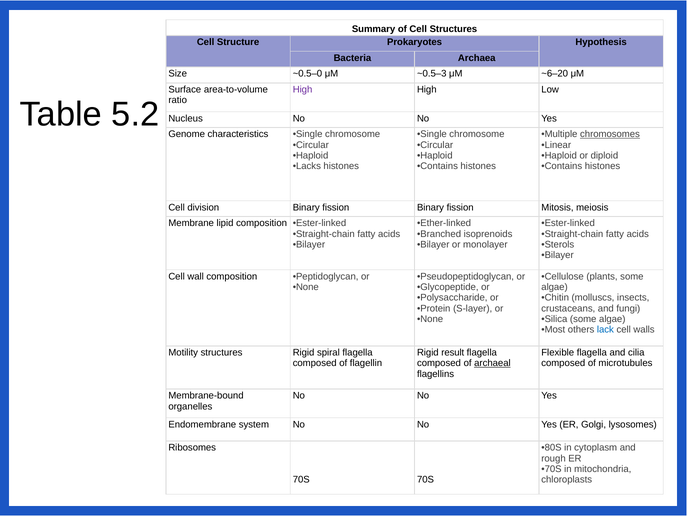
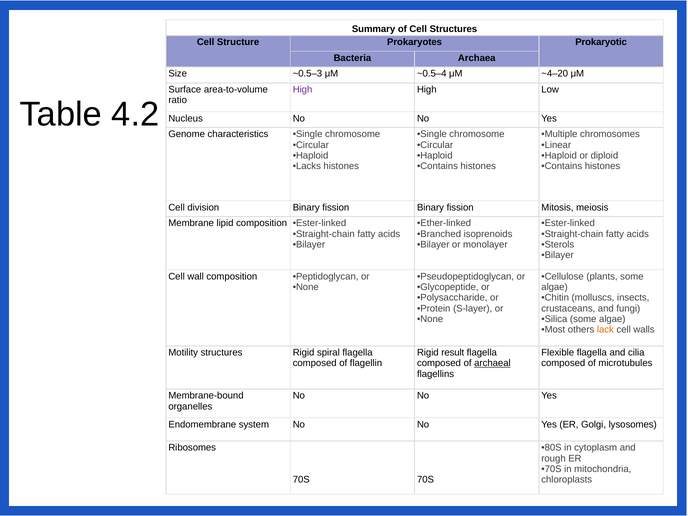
Hypothesis: Hypothesis -> Prokaryotic (601, 42)
~0.5–0: ~0.5–0 -> ~0.5–3 (307, 74)
~0.5–3: ~0.5–3 -> ~0.5–4 (432, 74)
~6–20: ~6–20 -> ~4–20 (555, 74)
5.2: 5.2 -> 4.2 (135, 115)
chromosomes underline: present -> none (610, 134)
lack colour: blue -> orange (605, 330)
